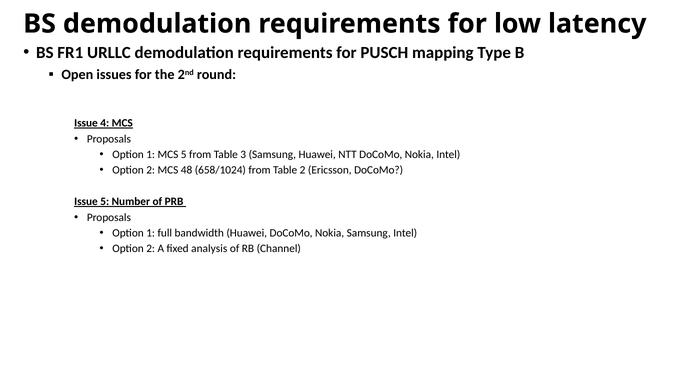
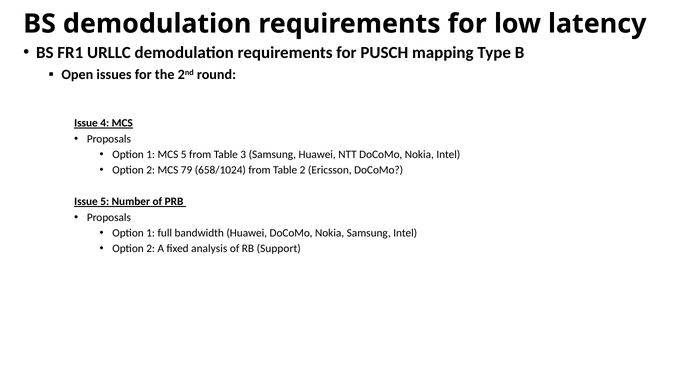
48: 48 -> 79 (187, 170)
Channel: Channel -> Support (279, 249)
